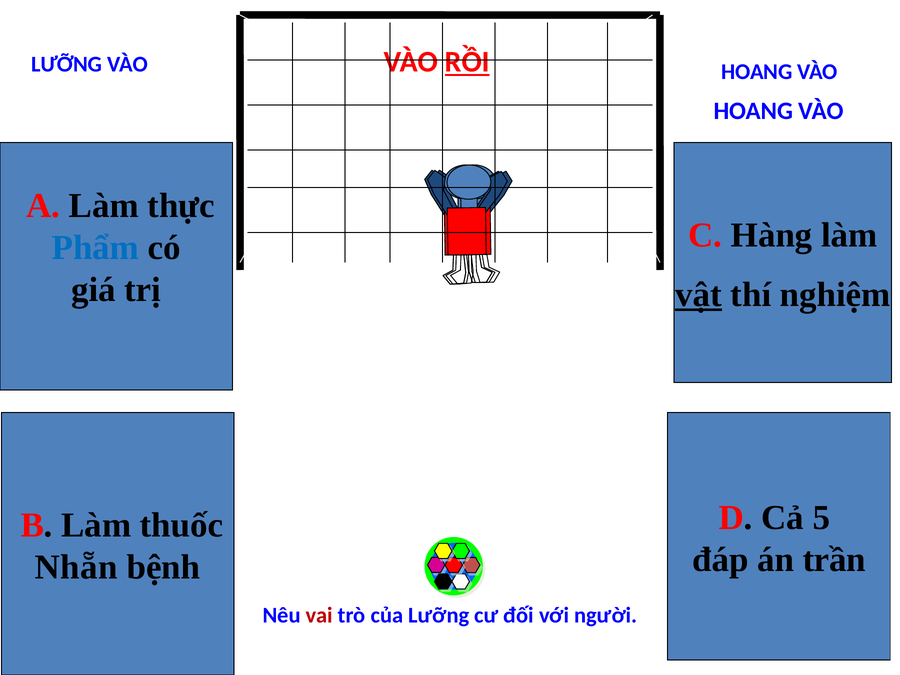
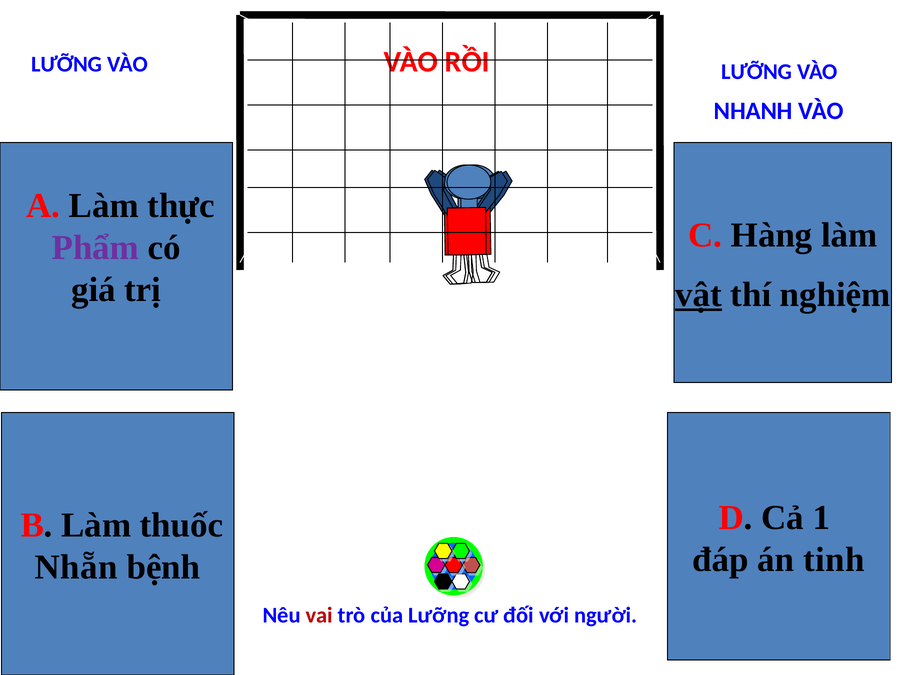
RỒI underline: present -> none (467, 62)
VÀO HOANG: HOANG -> LƯỠNG (757, 72)
HOANG: HOANG -> NHANH (753, 111)
Phẩm colour: blue -> purple (95, 248)
5: 5 -> 1 (821, 518)
trần: trần -> tinh (834, 560)
